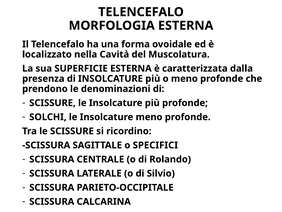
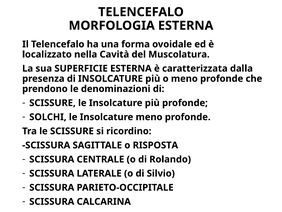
SPECIFICI: SPECIFICI -> RISPOSTA (155, 145)
